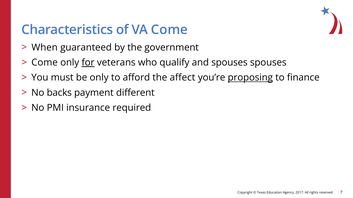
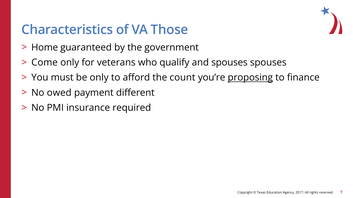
VA Come: Come -> Those (169, 30)
When: When -> Home (45, 48)
for underline: present -> none (88, 63)
affect: affect -> count (182, 78)
backs: backs -> owed (59, 93)
